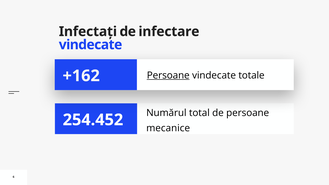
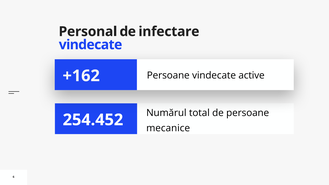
Infectați: Infectați -> Personal (88, 32)
Persoane underline: present -> none (168, 75)
totale: totale -> active (252, 75)
